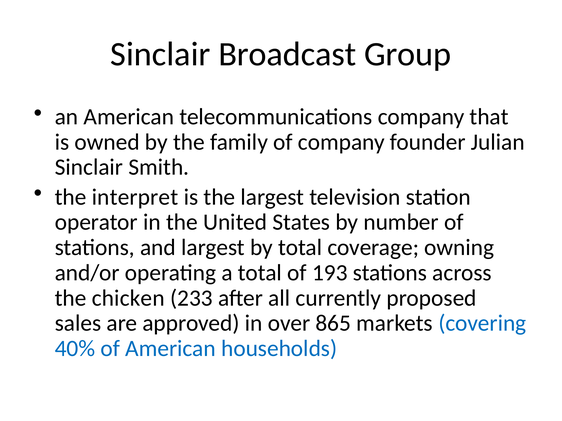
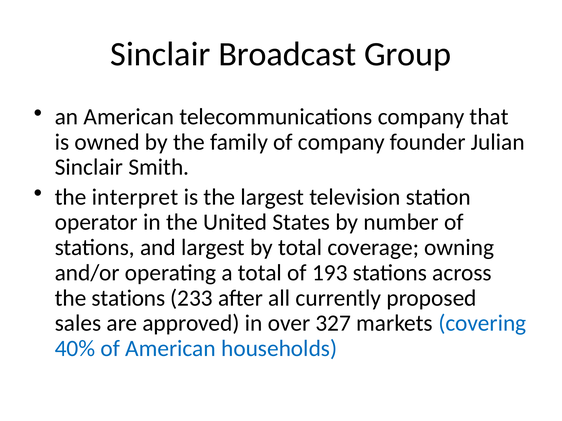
the chicken: chicken -> stations (128, 298)
865: 865 -> 327 (333, 324)
